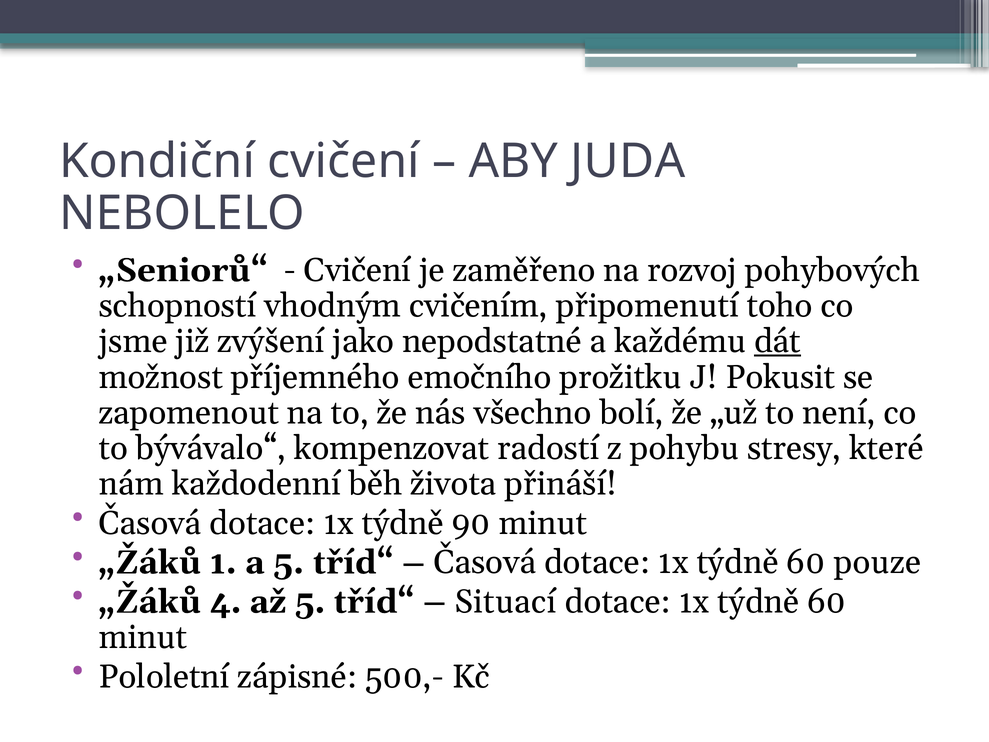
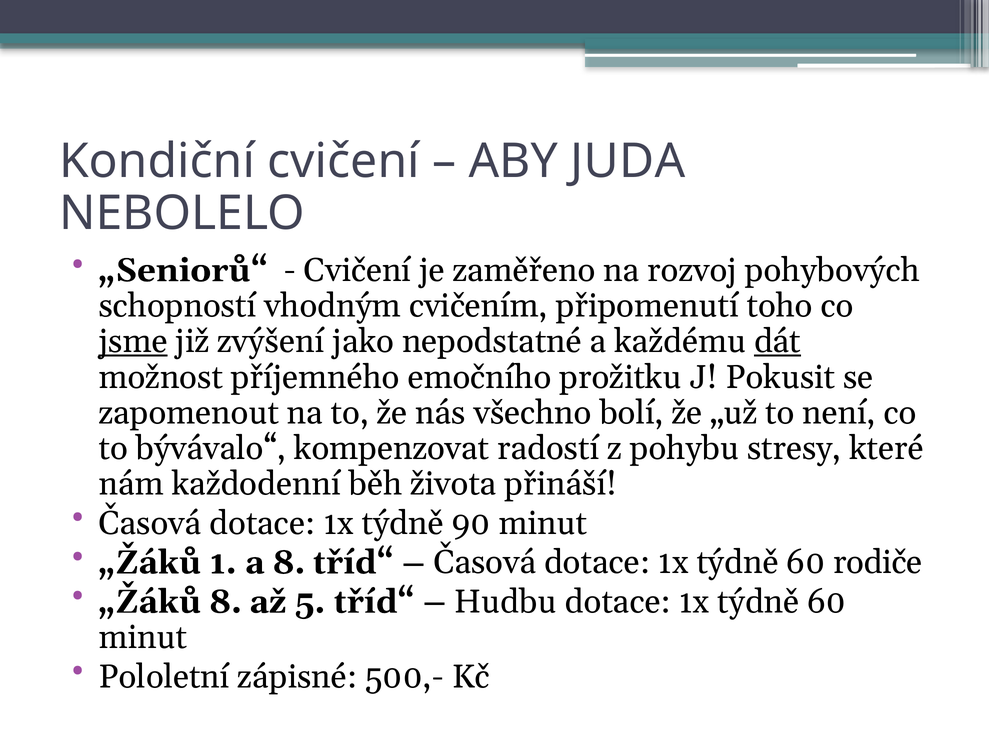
jsme underline: none -> present (133, 341)
a 5: 5 -> 8 (289, 562)
pouze: pouze -> rodiče (878, 562)
„Žáků 4: 4 -> 8 (226, 602)
Situací: Situací -> Hudbu (506, 602)
